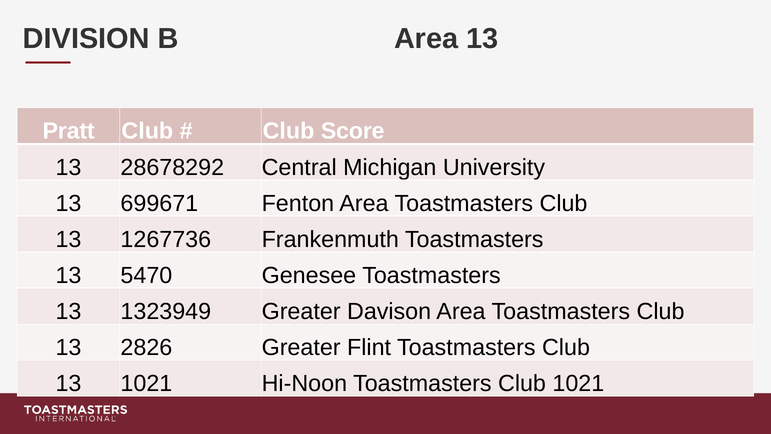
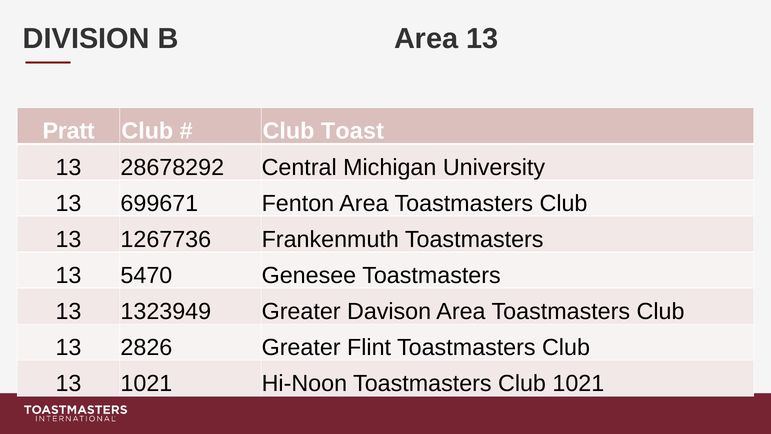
Score: Score -> Toast (352, 131)
